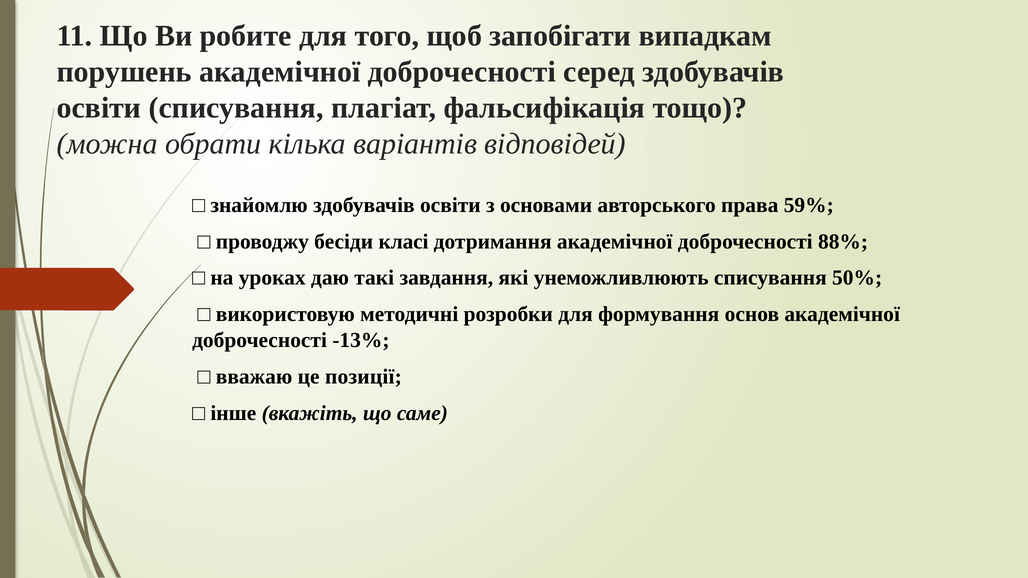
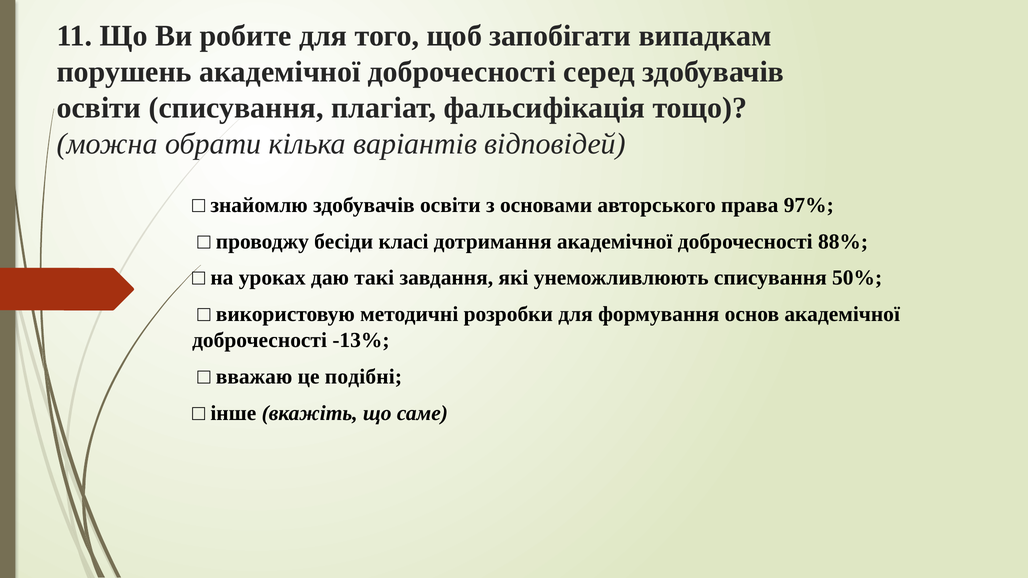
59%: 59% -> 97% (809, 205)
позиції: позиції -> подібні (363, 377)
